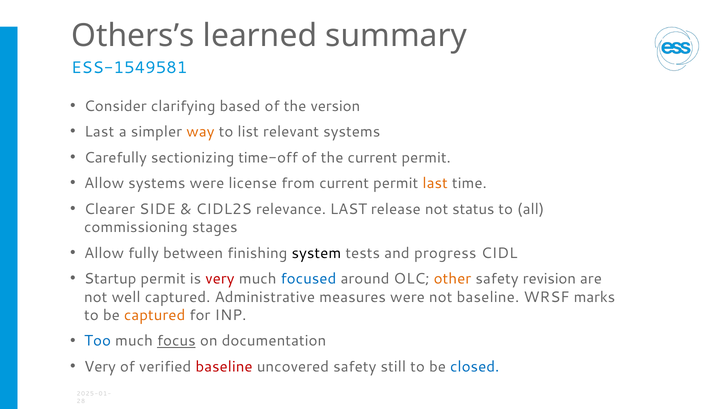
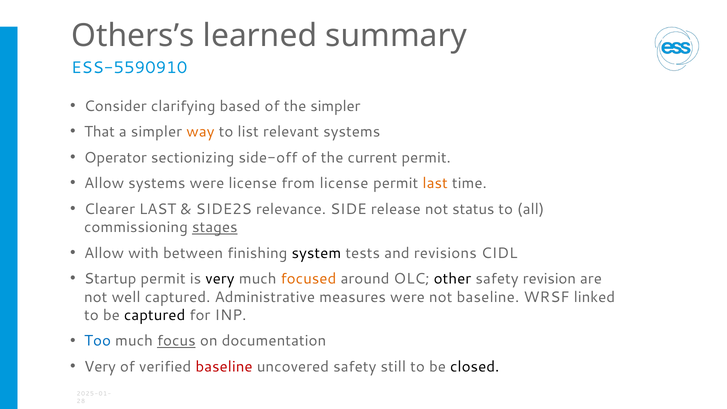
ESS-1549581: ESS-1549581 -> ESS-5590910 (129, 68)
the version: version -> simpler (335, 106)
Last: Last -> That (99, 132)
Carefully: Carefully -> Operator (116, 158)
time-off: time-off -> side-off (268, 158)
from current: current -> license (344, 183)
Clearer SIDE: SIDE -> LAST (158, 209)
CIDL2S: CIDL2S -> SIDE2S (224, 209)
relevance LAST: LAST -> SIDE (348, 209)
stages underline: none -> present (215, 227)
fully: fully -> with (144, 253)
progress: progress -> revisions (445, 253)
very colour: red -> black (220, 279)
focused colour: blue -> orange (308, 279)
other colour: orange -> black (452, 279)
marks: marks -> linked (594, 297)
captured colour: orange -> black (155, 315)
closed colour: blue -> black (475, 367)
